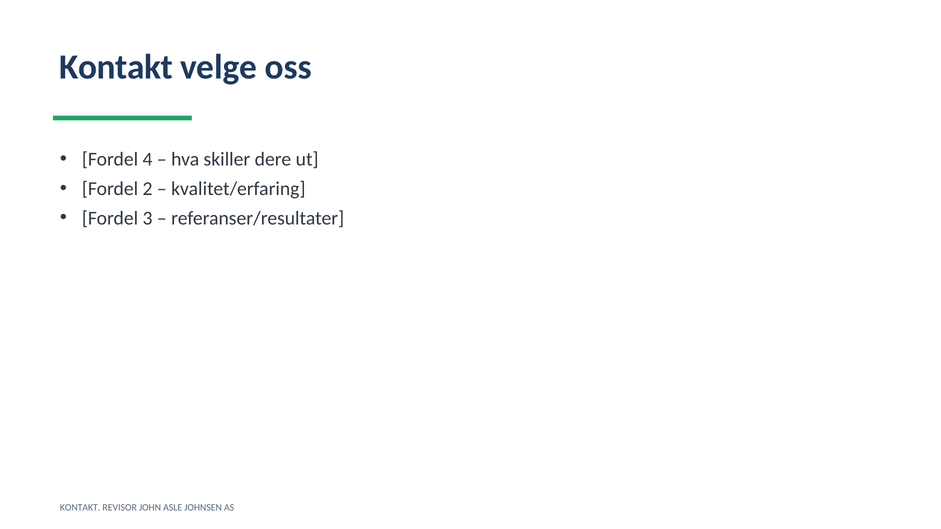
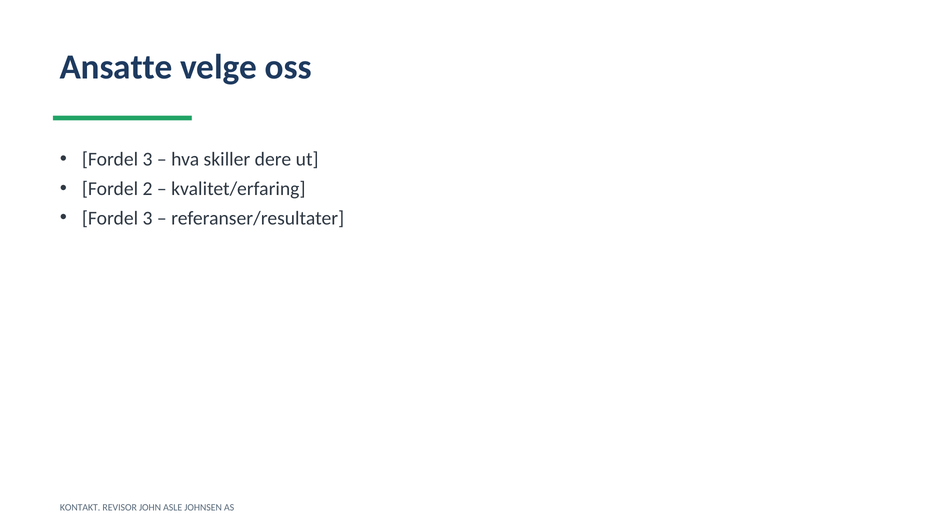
Kontakt: Kontakt -> Ansatte (116, 67)
4: 4 -> 3 (148, 159)
